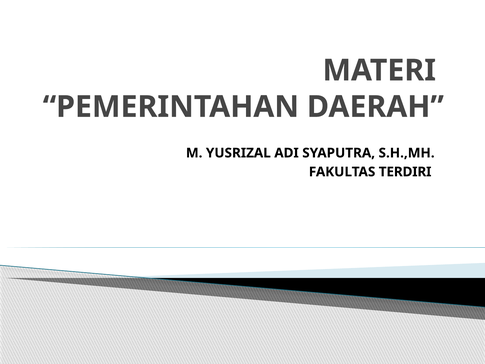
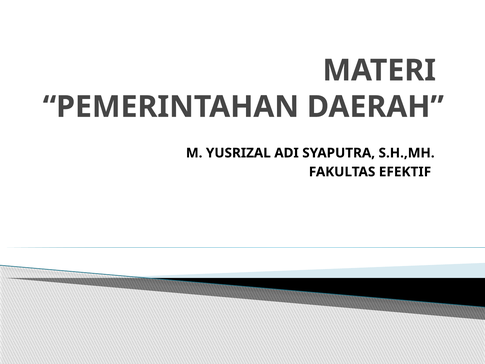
TERDIRI: TERDIRI -> EFEKTIF (405, 172)
